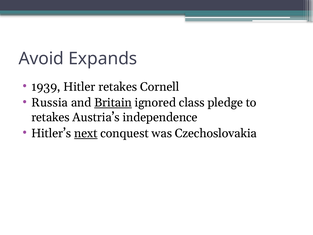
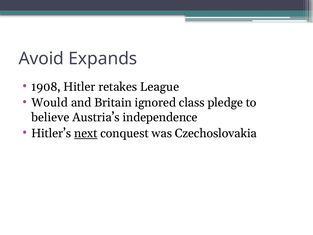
1939: 1939 -> 1908 (46, 87)
Cornell: Cornell -> League (160, 87)
Russia: Russia -> Would (50, 103)
Britain underline: present -> none (113, 103)
retakes: retakes -> believe (50, 117)
